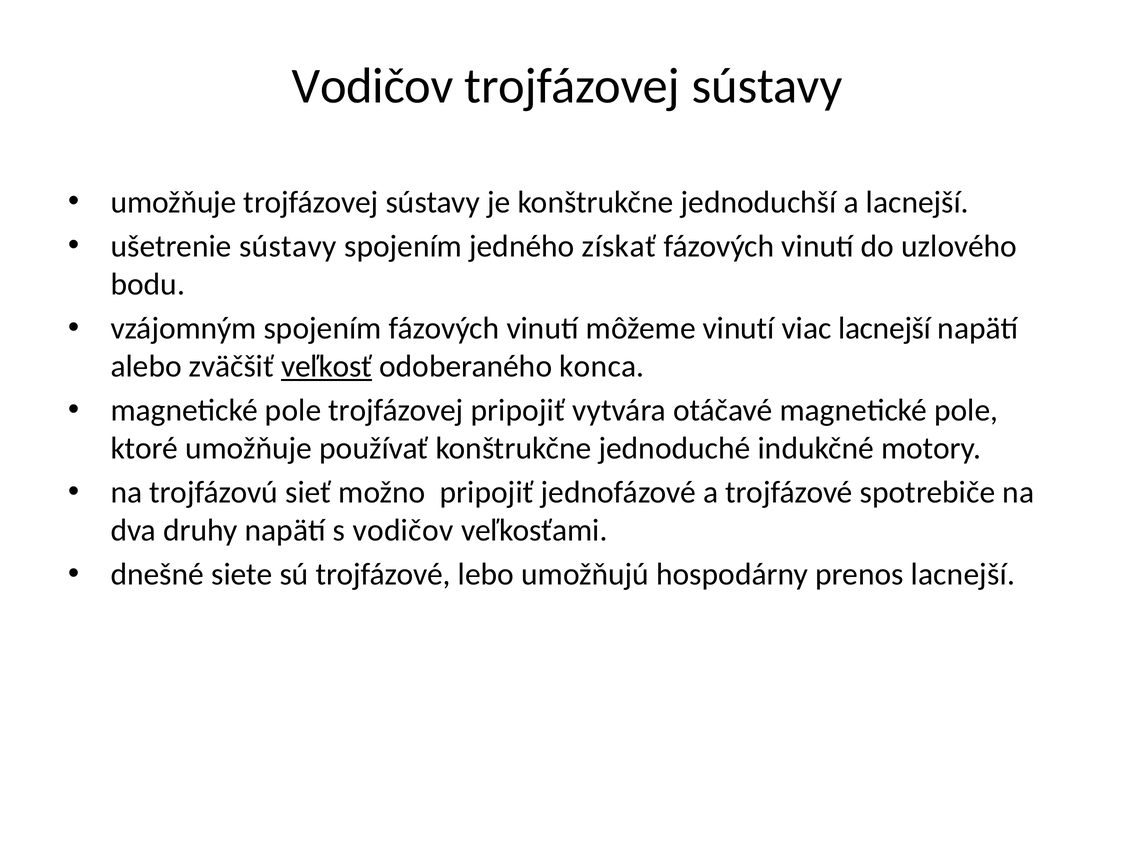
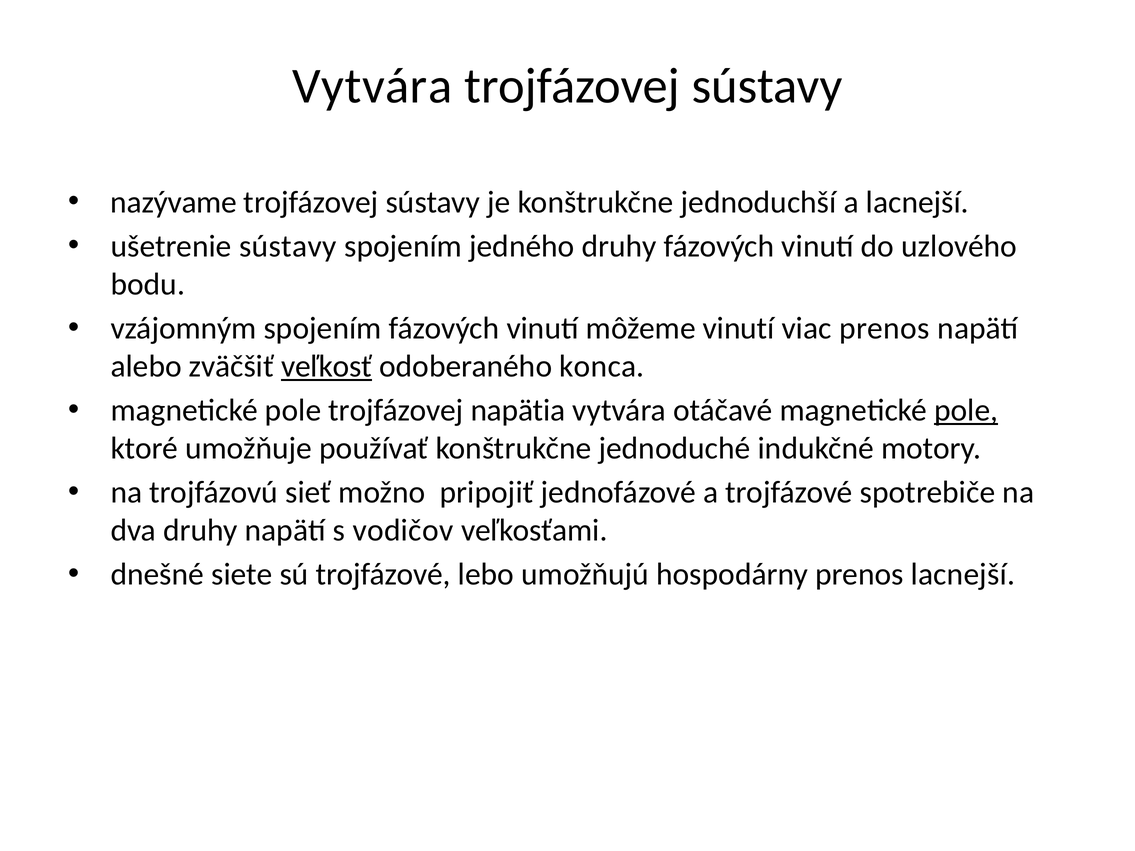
Vodičov: Vodičov -> Vytvára (372, 86)
umožňuje: umožňuje -> nazývame (174, 202)
jedného získať: získať -> druhy (619, 246)
viac lacnejší: lacnejší -> prenos (884, 328)
trojfázovej pripojiť: pripojiť -> napätia (518, 411)
pole underline: none -> present (966, 411)
